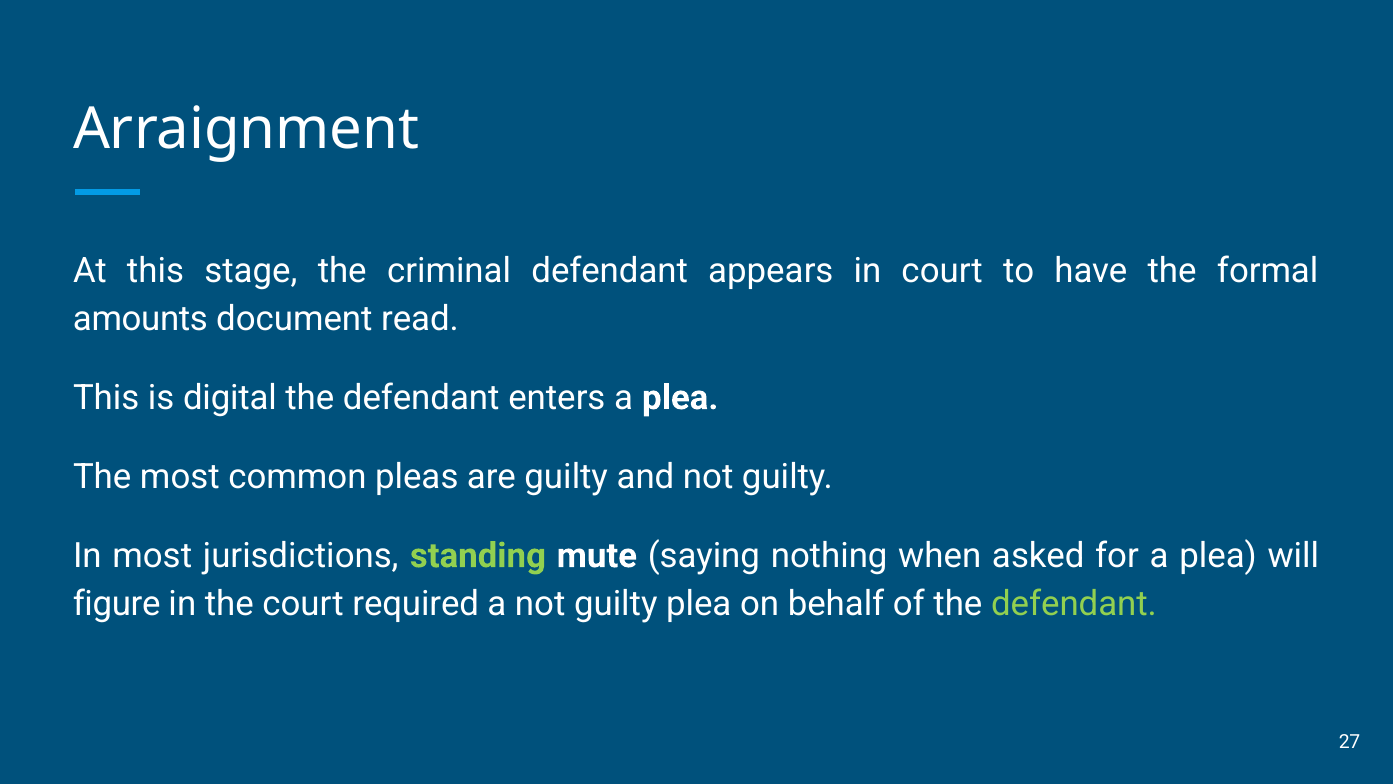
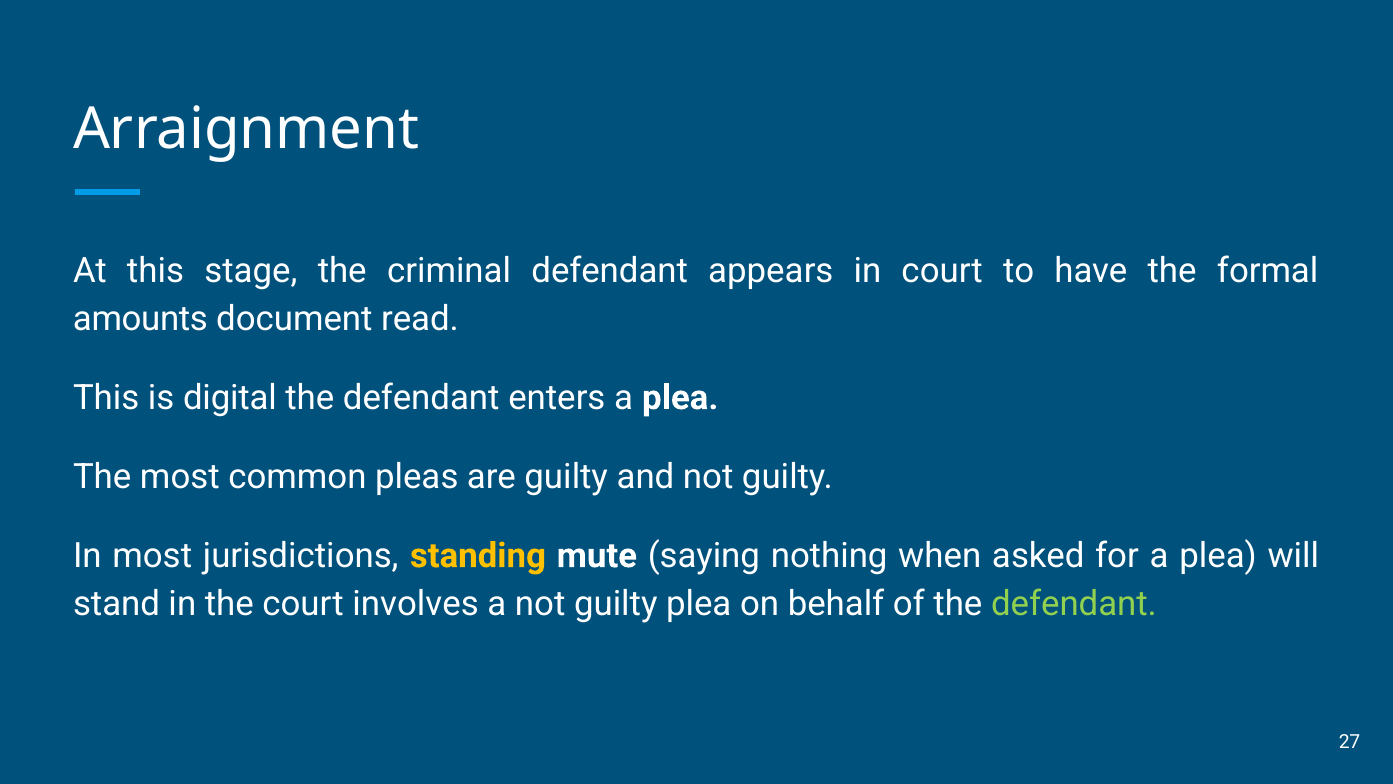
standing colour: light green -> yellow (478, 555)
figure: figure -> stand (116, 603)
required: required -> involves (416, 603)
